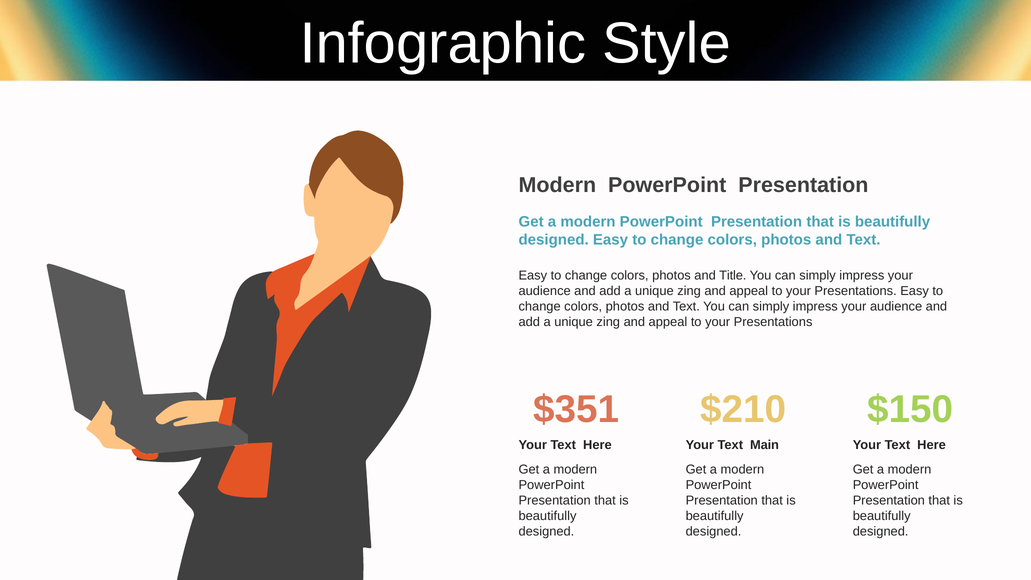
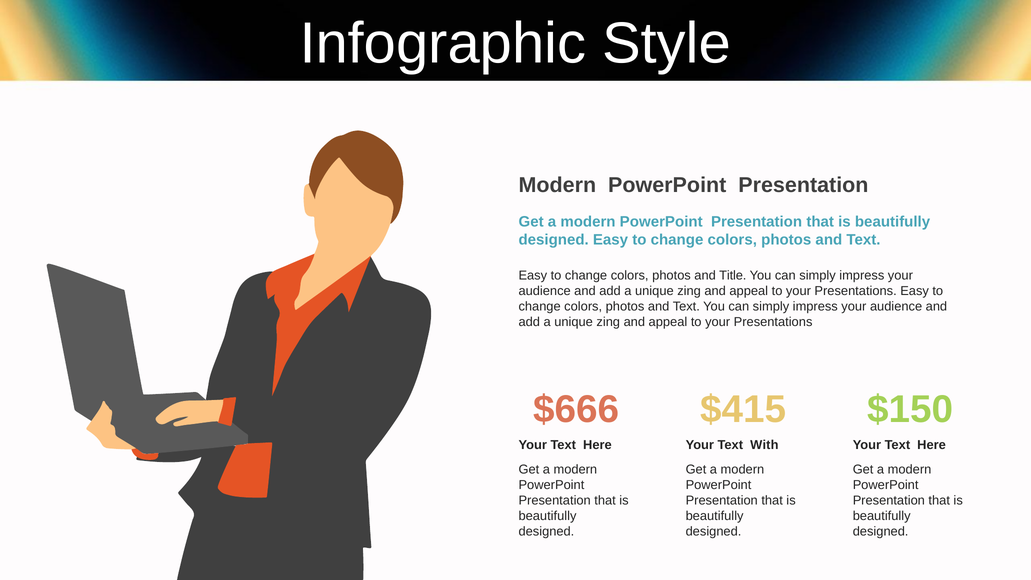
$351: $351 -> $666 (576, 409)
$210: $210 -> $415 (743, 409)
Main: Main -> With (764, 445)
